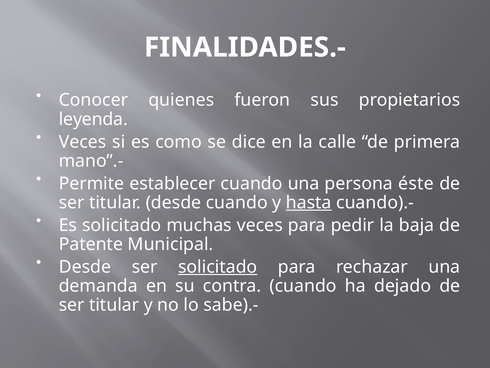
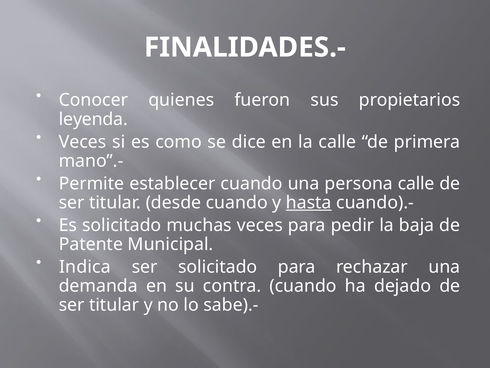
persona éste: éste -> calle (416, 183)
Desde: Desde -> Indica (85, 267)
solicitado underline: present -> none (218, 267)
